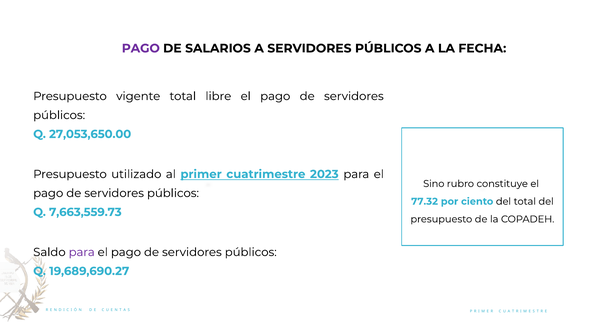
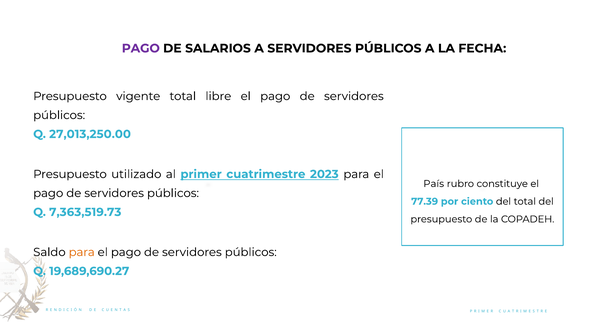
27,053,650.00: 27,053,650.00 -> 27,013,250.00 (90, 134)
Sino: Sino -> País (434, 184)
77.32: 77.32 -> 77.39 (425, 201)
7,663,559.73: 7,663,559.73 -> 7,363,519.73 (85, 212)
para colour: purple -> orange (82, 252)
